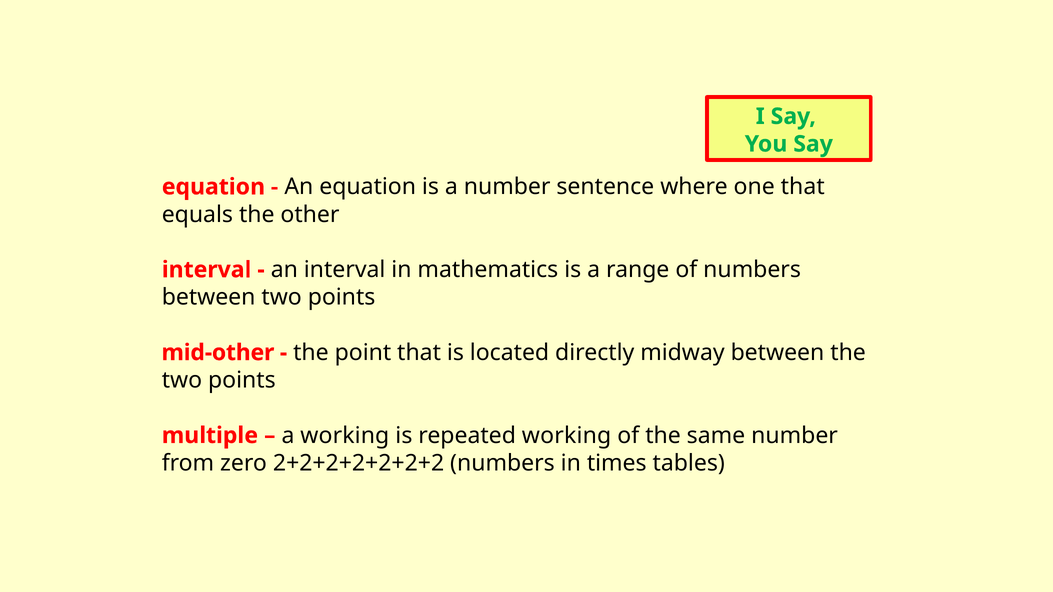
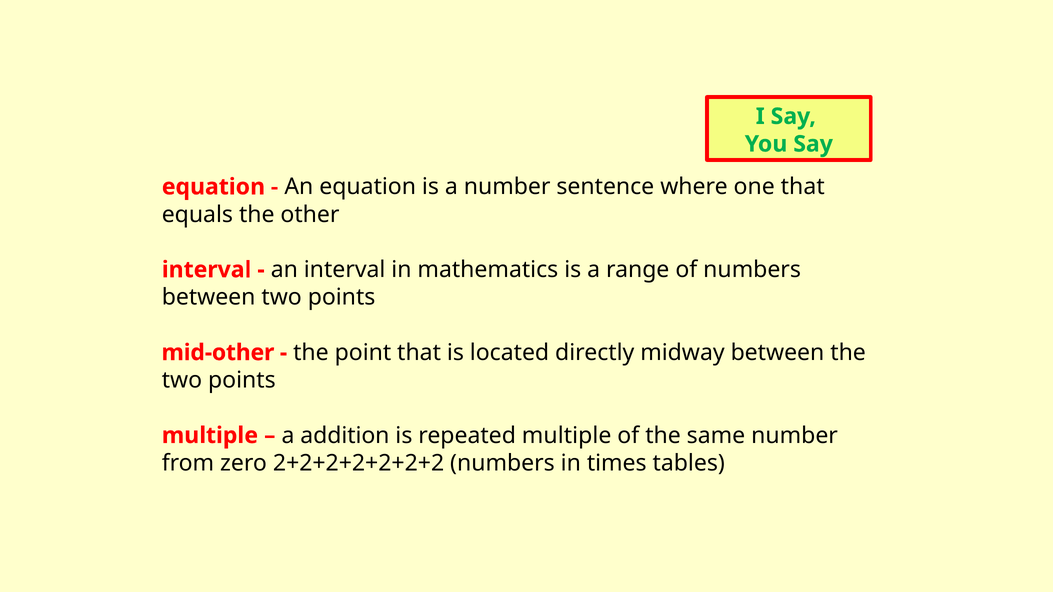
a working: working -> addition (345, 436)
repeated working: working -> multiple (567, 436)
